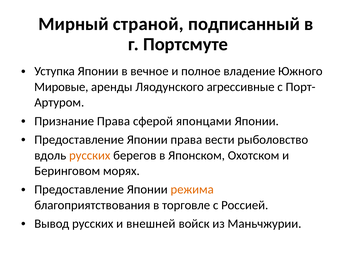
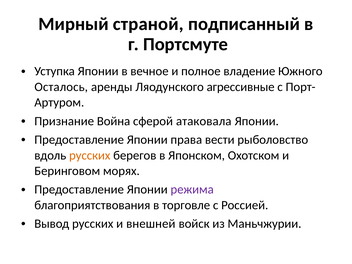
Мировые: Мировые -> Осталось (61, 87)
Признание Права: Права -> Война (114, 121)
японцами: японцами -> атаковала (204, 121)
режима colour: orange -> purple (192, 190)
